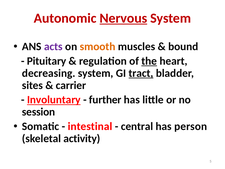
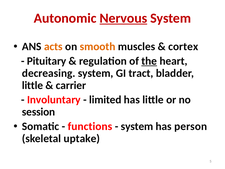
acts colour: purple -> orange (53, 47)
bound: bound -> cortex (183, 47)
tract underline: present -> none (141, 73)
sites: sites -> little (32, 85)
Involuntary underline: present -> none (54, 100)
further: further -> limited (105, 100)
intestinal: intestinal -> functions (90, 126)
central: central -> system (137, 126)
activity: activity -> uptake (82, 138)
